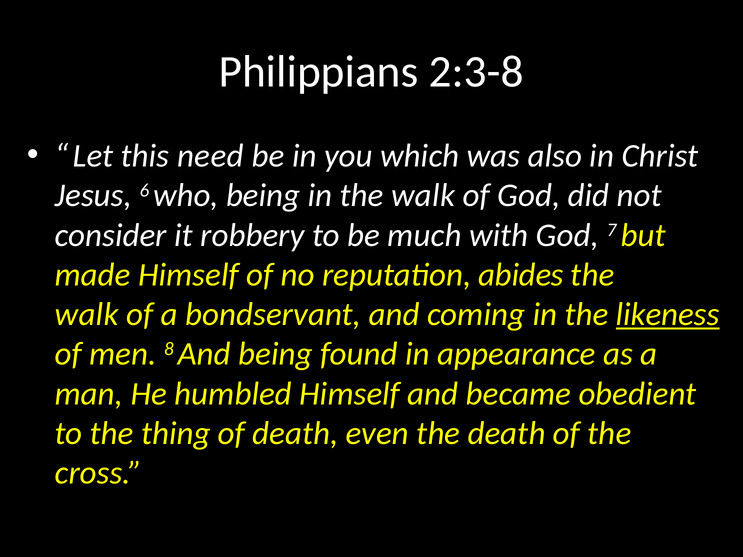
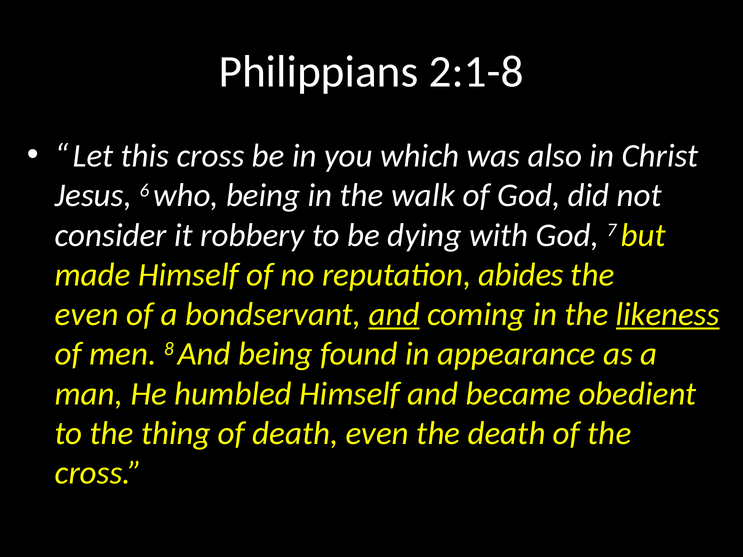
2:3-8: 2:3-8 -> 2:1-8 (476, 72)
this need: need -> cross (211, 156)
much: much -> dying (424, 235)
walk: walk -> even (87, 315)
and underline: none -> present (394, 315)
